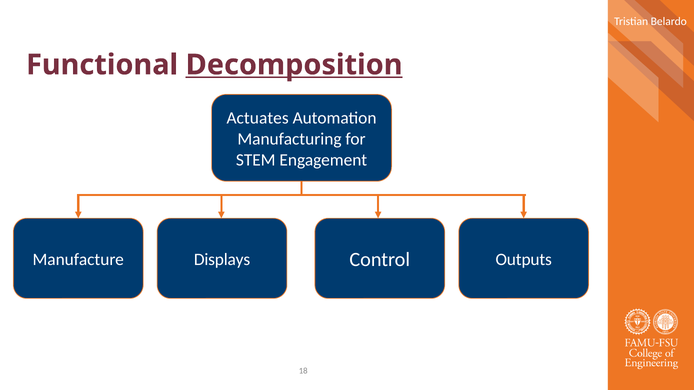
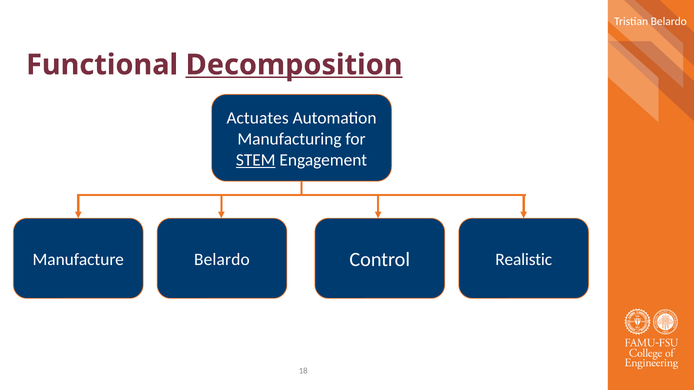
STEM underline: none -> present (256, 160)
Manufacture Displays: Displays -> Belardo (222, 260)
Outputs: Outputs -> Realistic (524, 260)
